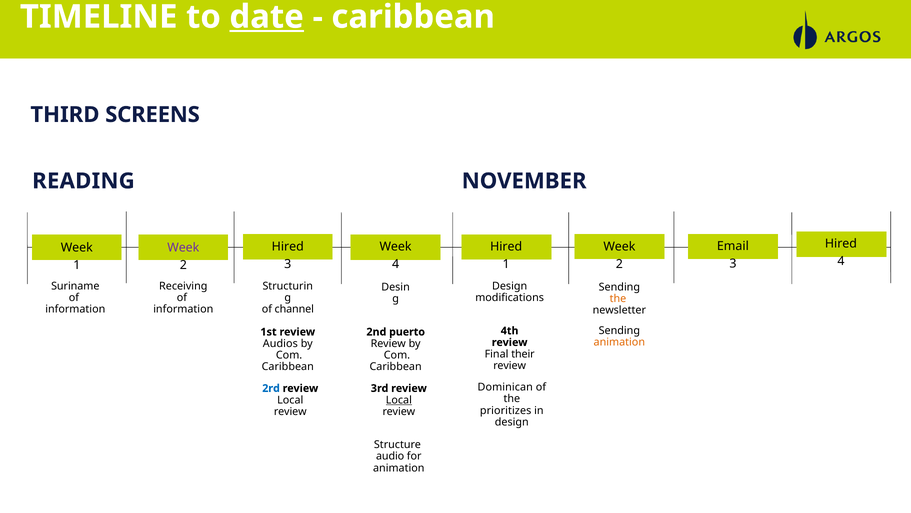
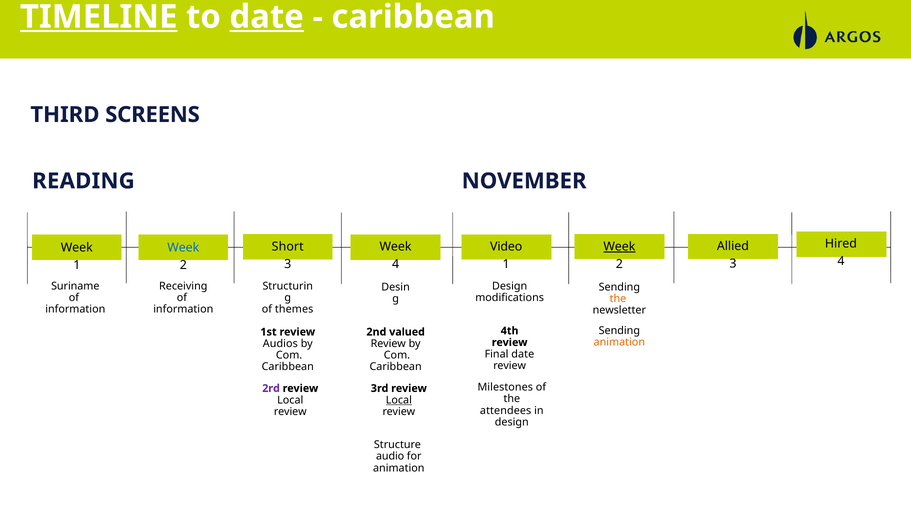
TIMELINE underline: none -> present (99, 17)
Email: Email -> Allied (733, 246)
Hired: Hired -> Short (288, 246)
Hired: Hired -> Video (506, 246)
Week underline: none -> present (619, 246)
Week colour: purple -> blue (183, 247)
channel: channel -> themes (294, 309)
puerto: puerto -> valued (407, 332)
Final their: their -> date (523, 354)
Dominican: Dominican -> Milestones (505, 387)
2rd colour: blue -> purple (271, 388)
prioritizes: prioritizes -> attendees (506, 410)
